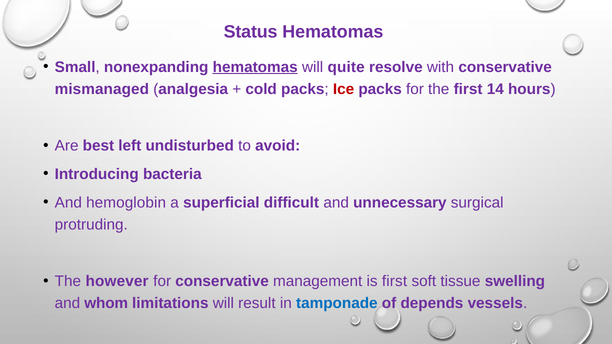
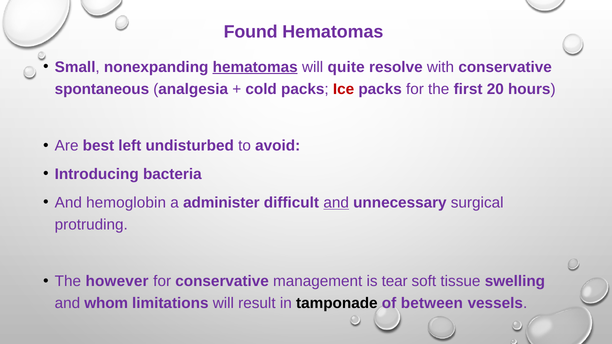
Status: Status -> Found (251, 32)
mismanaged: mismanaged -> spontaneous (102, 89)
14: 14 -> 20 (495, 89)
superficial: superficial -> administer (221, 203)
and underline: none -> present (336, 203)
is first: first -> tear (395, 282)
tamponade colour: blue -> black (337, 304)
depends: depends -> between (432, 304)
